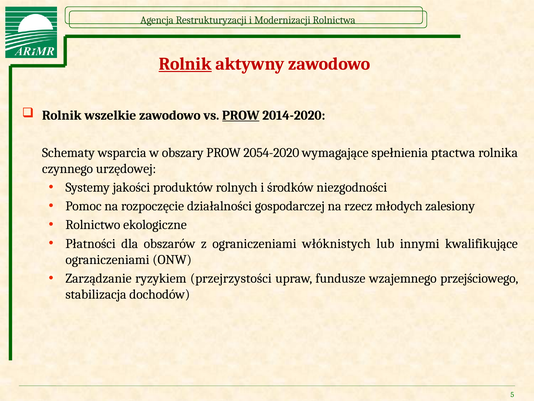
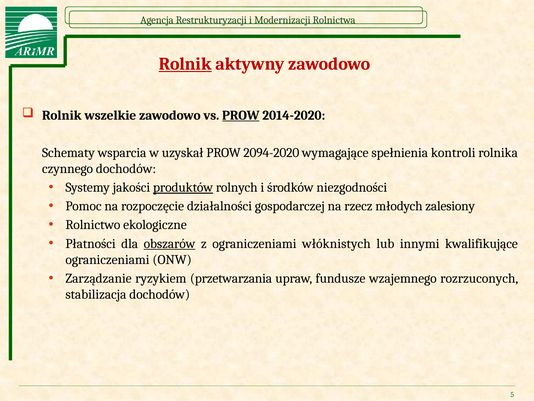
obszary: obszary -> uzyskał (183, 153)
2054-2020: 2054-2020 -> 2094-2020 (271, 153)
ptactwa: ptactwa -> kontroli (453, 153)
czynnego urzędowej: urzędowej -> dochodów (126, 169)
produktów underline: none -> present (183, 187)
obszarów underline: none -> present (170, 243)
przejrzystości: przejrzystości -> przetwarzania (231, 278)
przejściowego: przejściowego -> rozrzuconych (479, 278)
